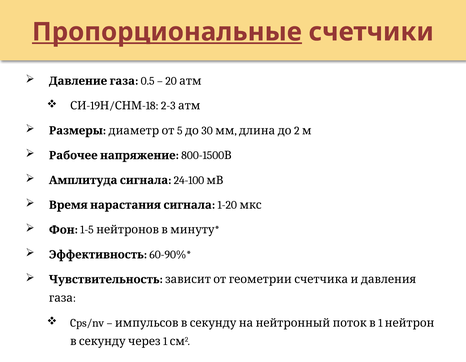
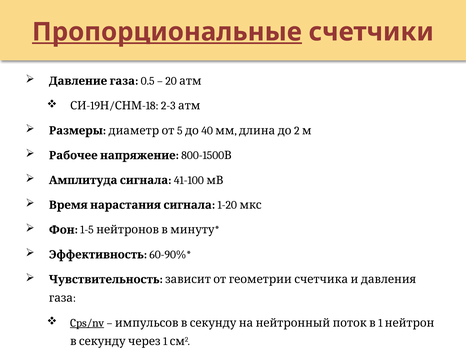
30: 30 -> 40 (207, 131)
24-100: 24-100 -> 41-100 (189, 180)
Cps/nv underline: none -> present (87, 323)
